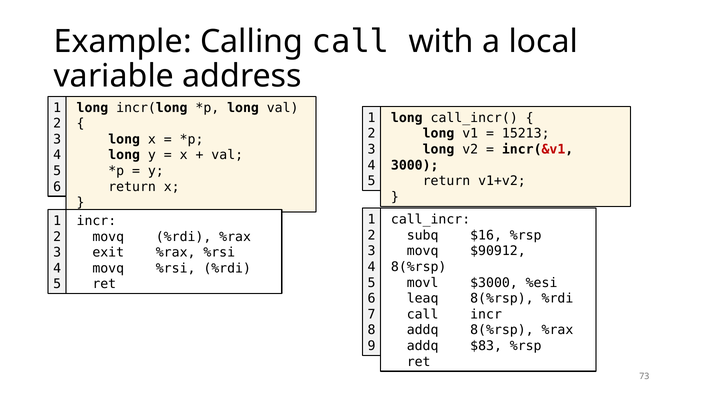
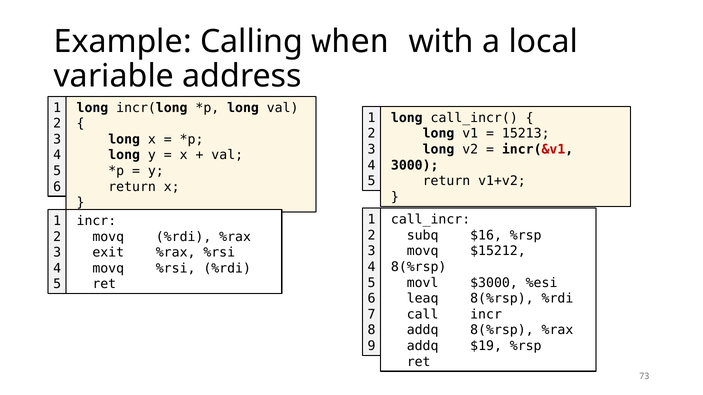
Calling call: call -> when (351, 42)
$90912: $90912 -> $15212 (498, 251)
$83: $83 -> $19 (486, 346)
